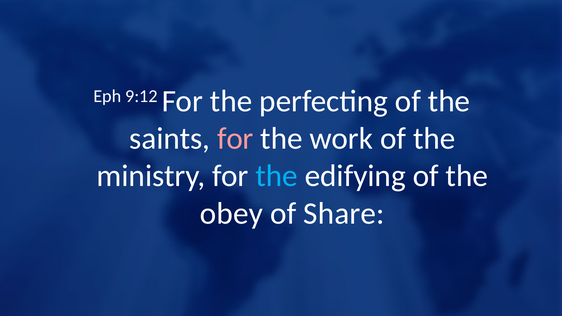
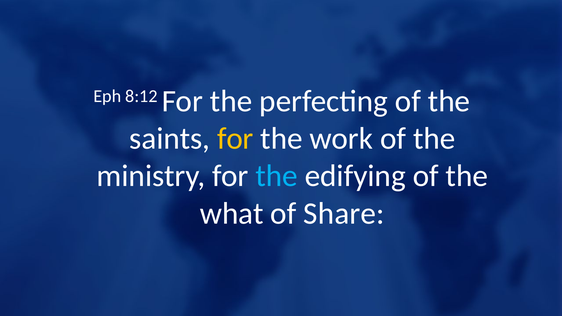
9:12: 9:12 -> 8:12 (141, 96)
for colour: pink -> yellow (235, 139)
obey: obey -> what (232, 214)
